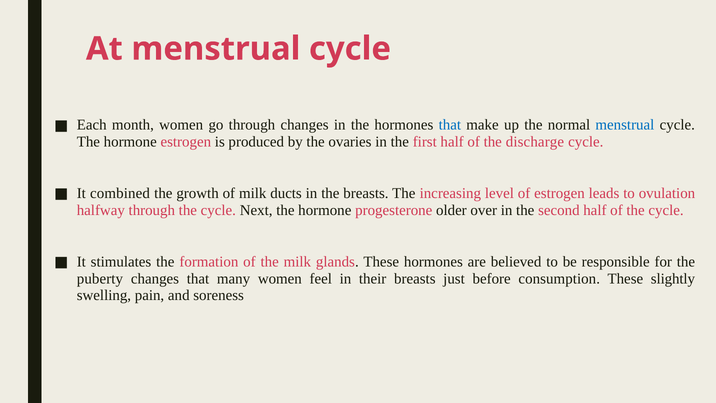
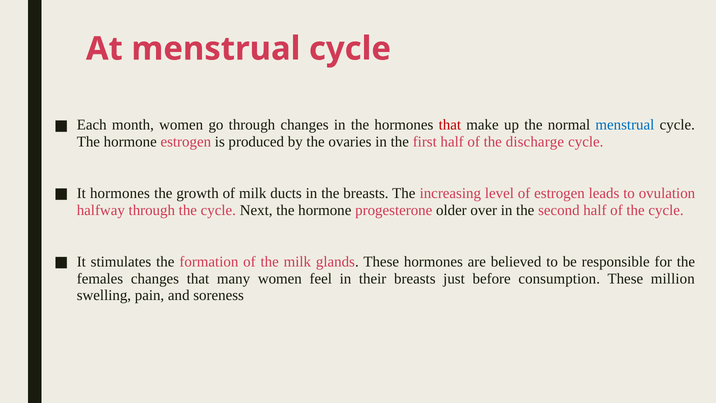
that colour: blue -> red (450, 125)
It combined: combined -> hormones (120, 193)
puberty: puberty -> females (100, 278)
slightly: slightly -> million (673, 278)
